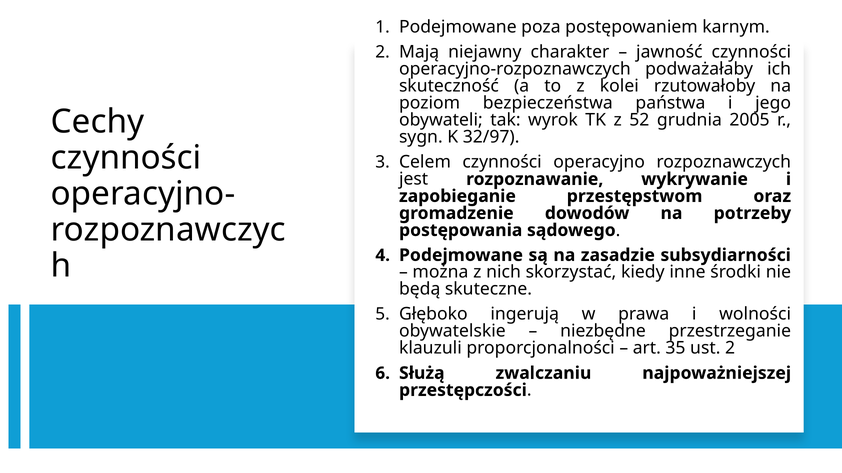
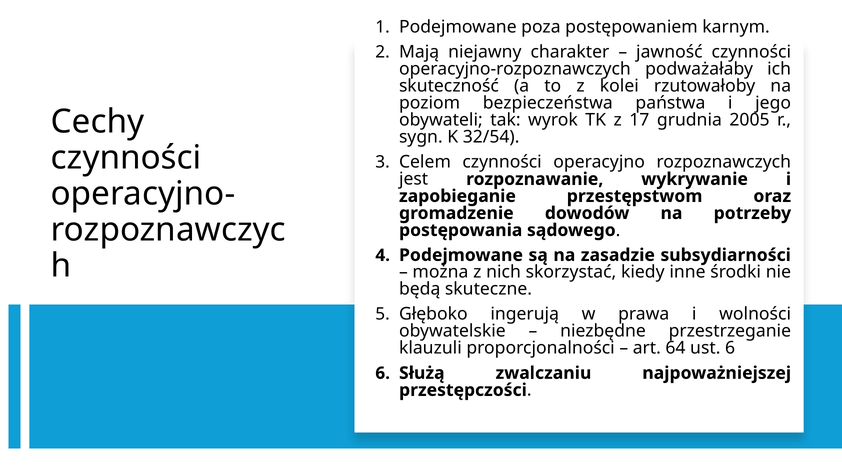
52: 52 -> 17 (639, 120)
32/97: 32/97 -> 32/54 (491, 137)
35: 35 -> 64 (676, 349)
ust 2: 2 -> 6 (730, 349)
